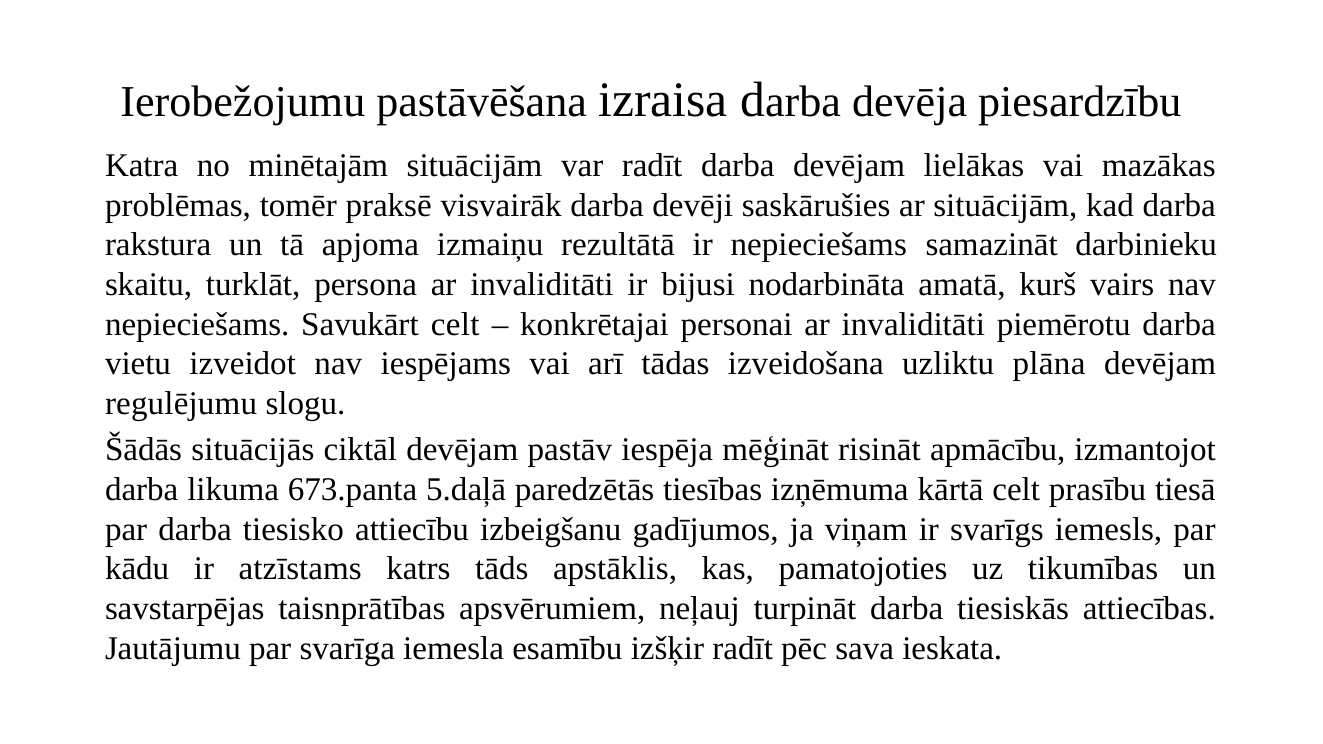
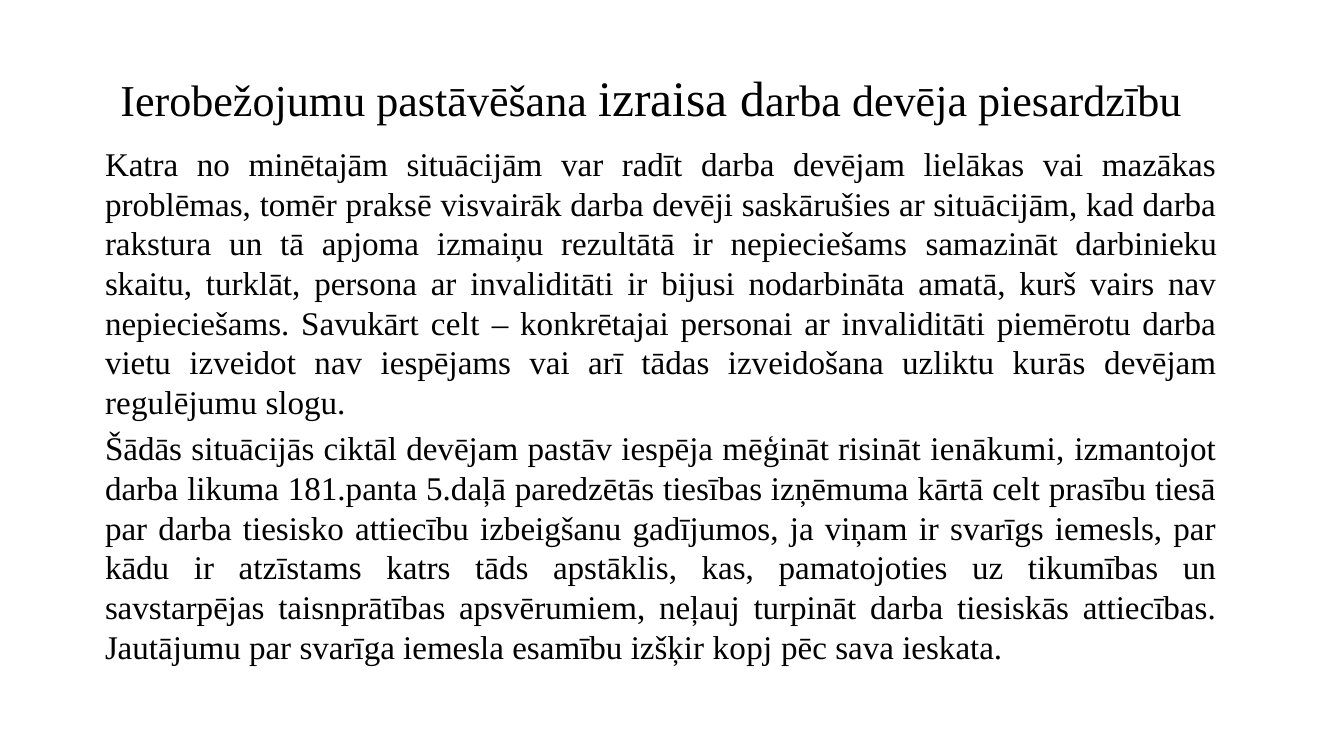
plāna: plāna -> kurās (1049, 364)
apmācību: apmācību -> ienākumi (997, 450)
673.panta: 673.panta -> 181.panta (353, 490)
izšķir radīt: radīt -> kopj (742, 648)
